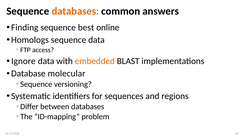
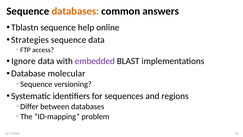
Finding: Finding -> Tblastn (25, 27)
best: best -> help (86, 27)
Homologs: Homologs -> Strategies (30, 40)
embedded colour: orange -> purple (95, 61)
